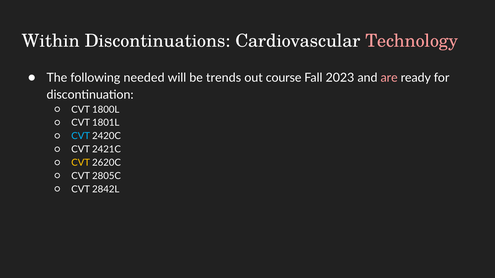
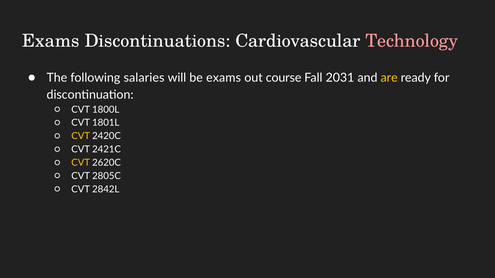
Within: Within -> Exams (51, 41)
needed: needed -> salaries (144, 78)
be trends: trends -> exams (224, 78)
2023: 2023 -> 2031 (340, 78)
are colour: pink -> yellow (389, 78)
CVT colour: light blue -> yellow (81, 136)
